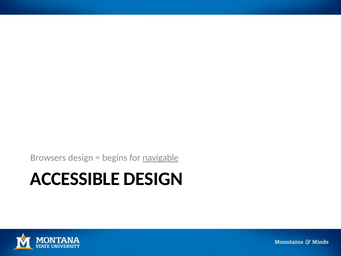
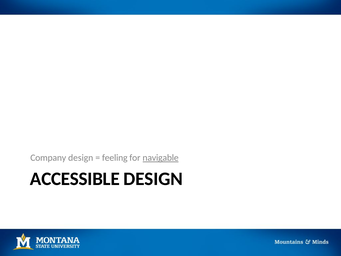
Browsers: Browsers -> Company (48, 158)
begins: begins -> feeling (115, 158)
